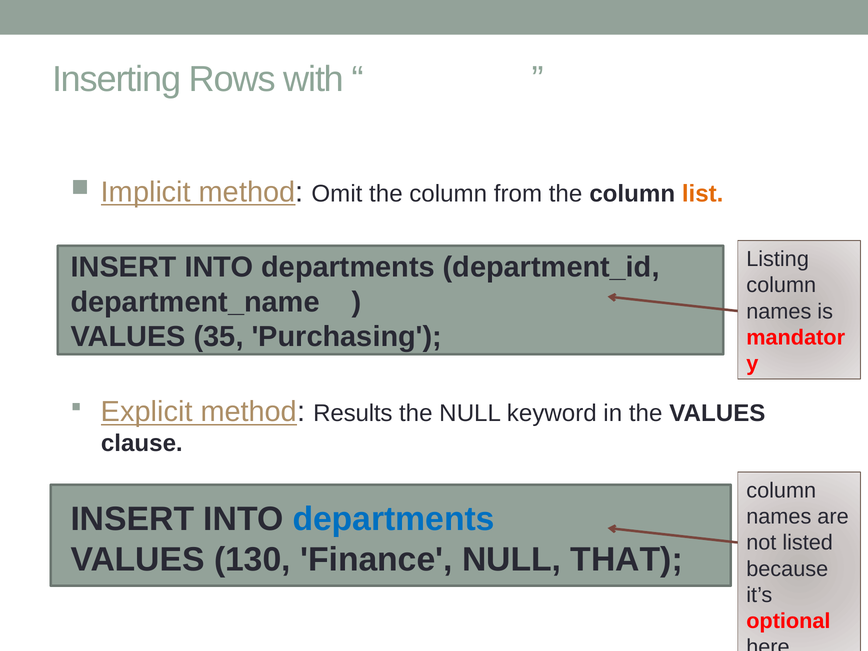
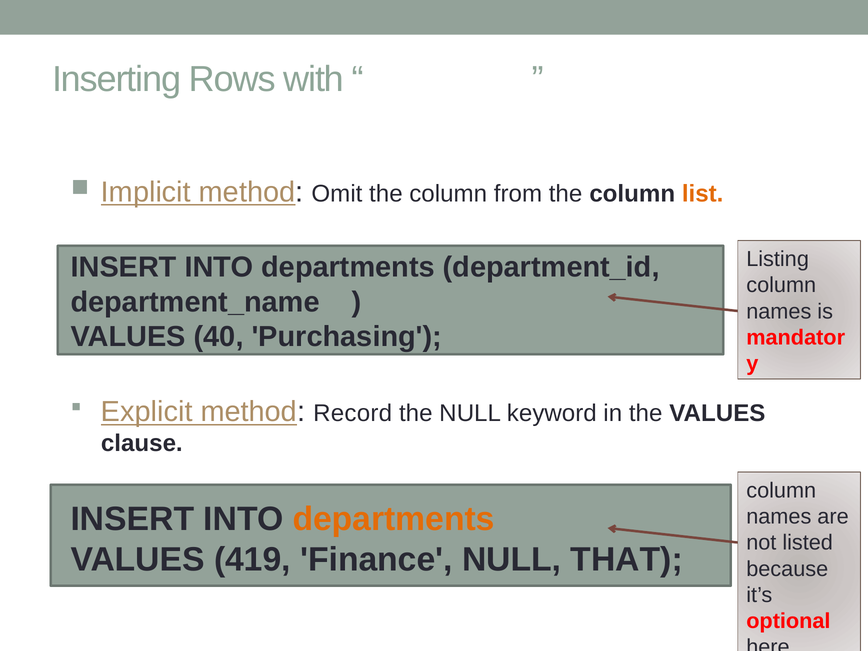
35: 35 -> 40 (219, 337)
Results: Results -> Record (353, 414)
departments colour: blue -> orange (394, 519)
130: 130 -> 419 (252, 560)
